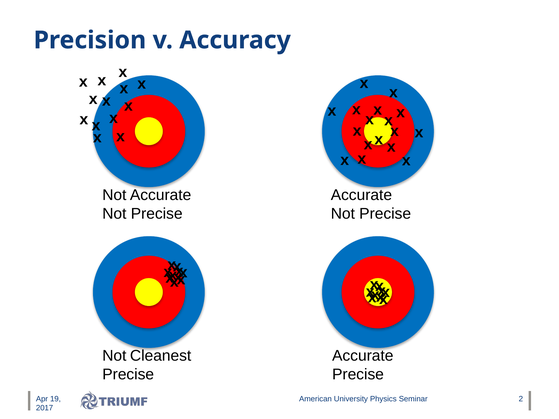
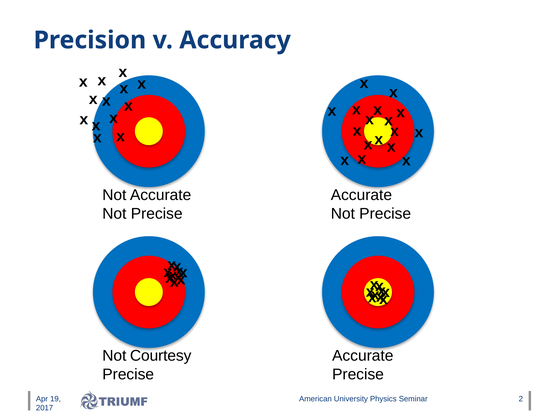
Cleanest: Cleanest -> Courtesy (161, 356)
